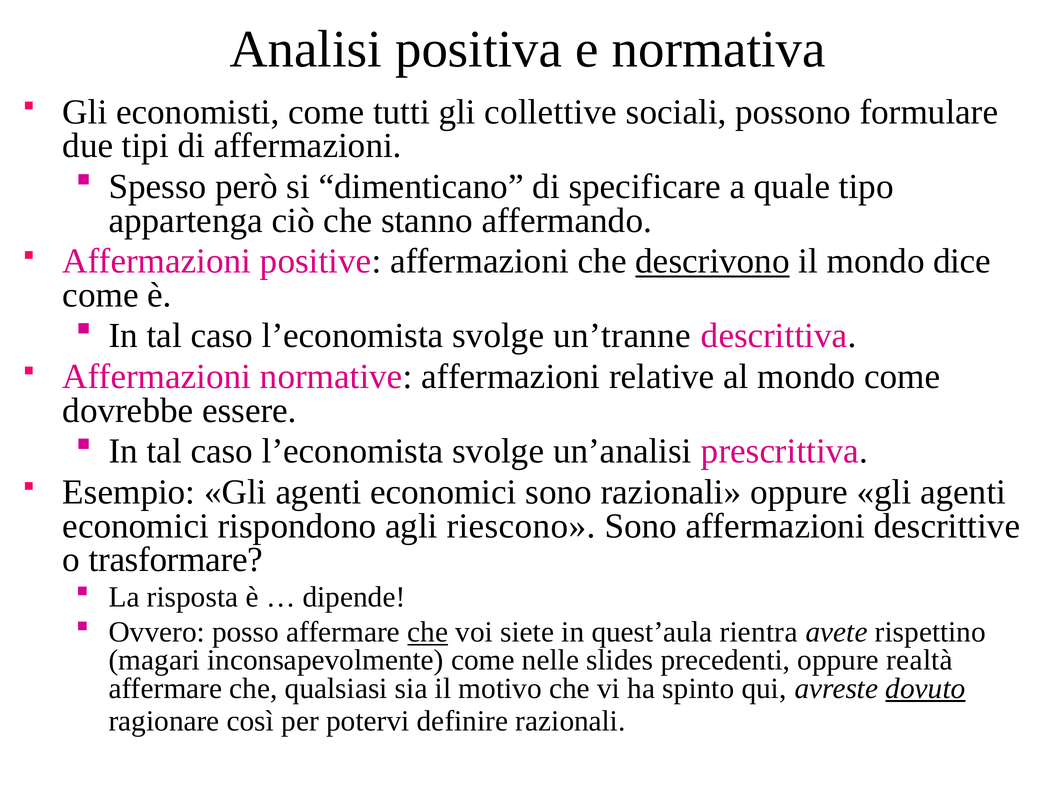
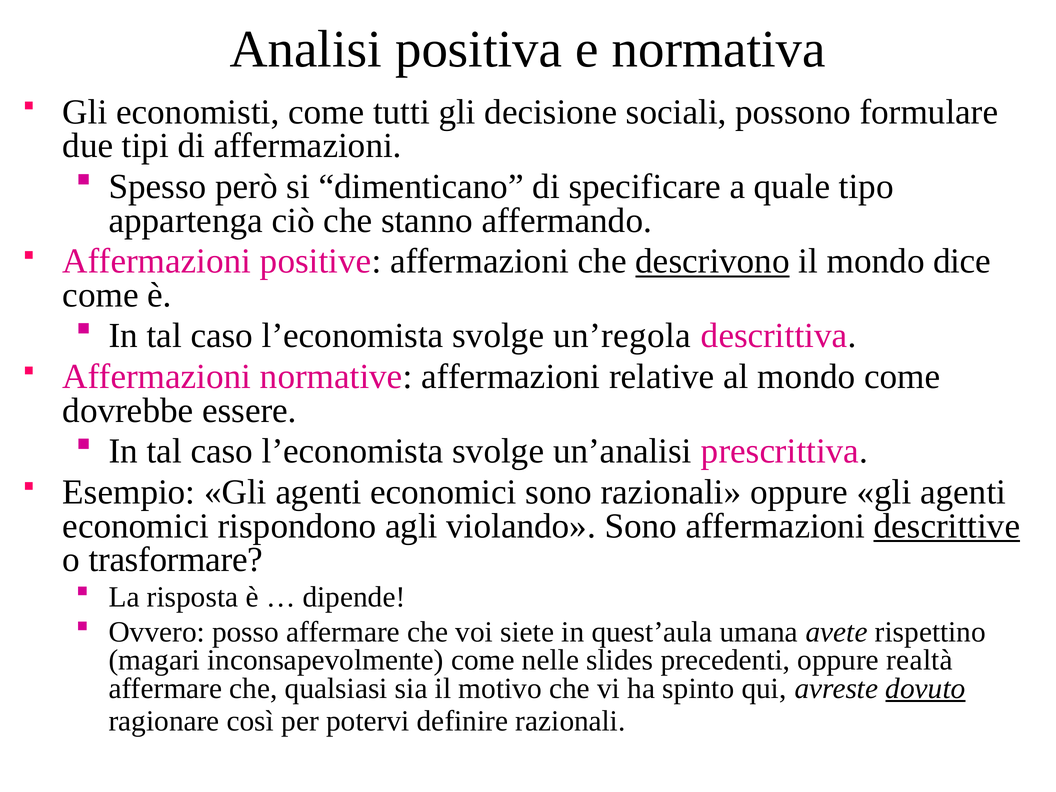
collettive: collettive -> decisione (551, 112)
un’tranne: un’tranne -> un’regola (622, 336)
riescono: riescono -> violando (521, 526)
descrittive underline: none -> present (947, 526)
che underline: present -> none (428, 632)
rientra: rientra -> umana (759, 632)
